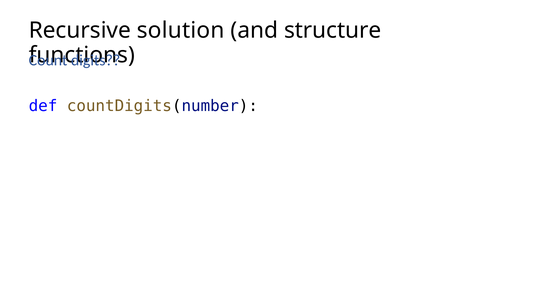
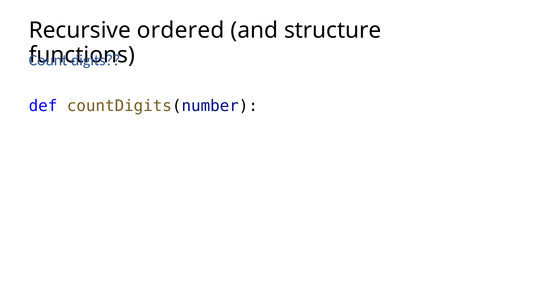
solution: solution -> ordered (181, 31)
